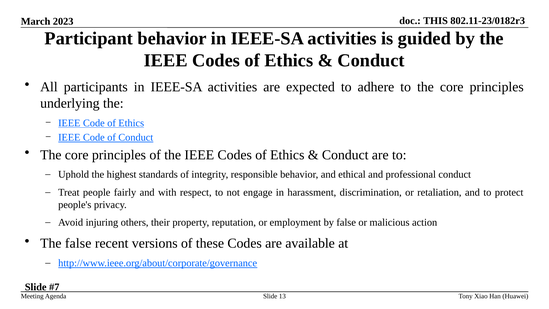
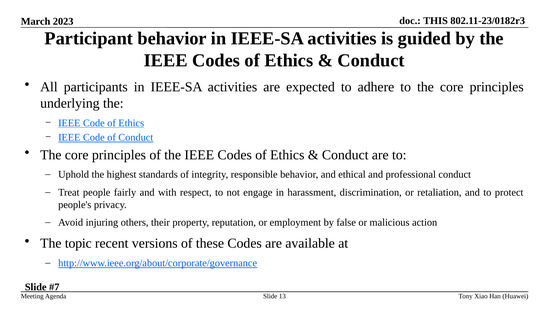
The false: false -> topic (78, 243)
